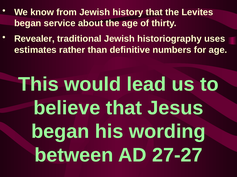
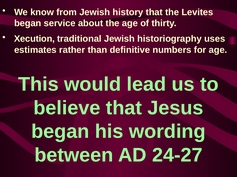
Revealer: Revealer -> Xecution (34, 39)
27-27: 27-27 -> 24-27 (177, 156)
